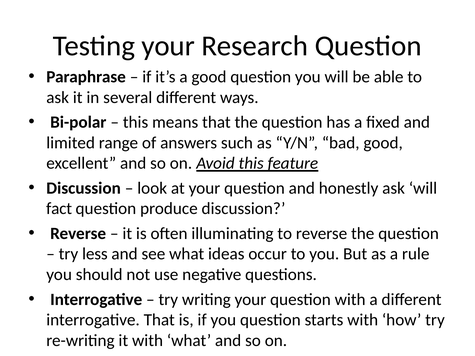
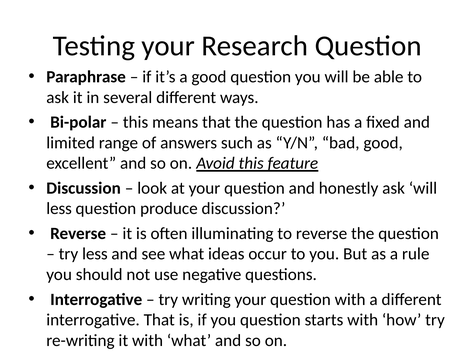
fact: fact -> less (59, 209)
